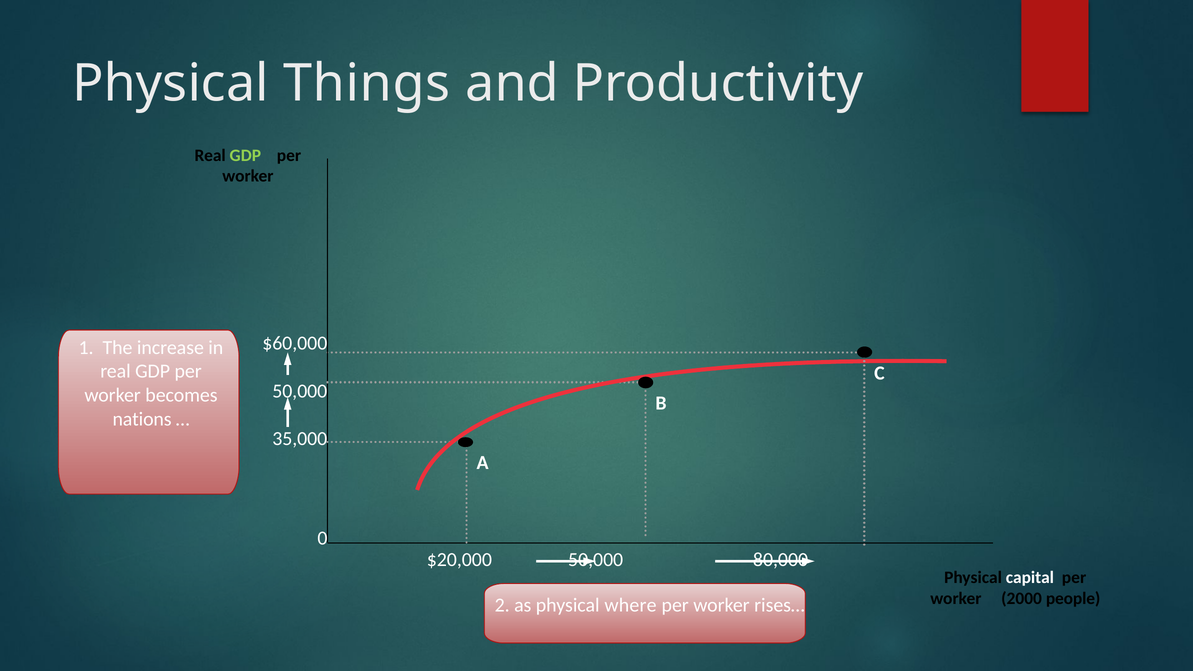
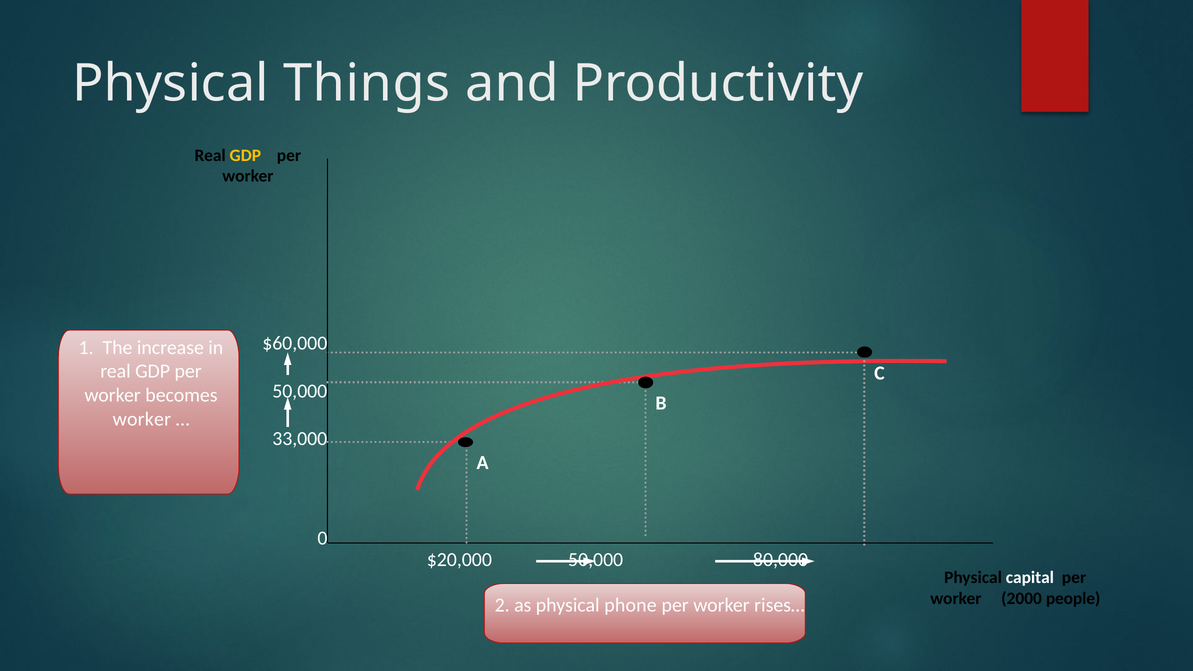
GDP colour: light green -> yellow (245, 155)
nations: nations -> worker (142, 419)
35,000: 35,000 -> 33,000 (300, 439)
where: where -> phone (630, 605)
